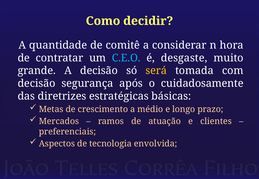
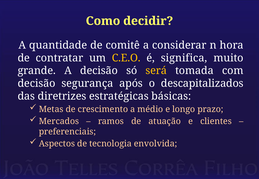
C.E.O colour: light blue -> yellow (126, 58)
desgaste: desgaste -> significa (184, 58)
cuidadosamente: cuidadosamente -> descapitalizados (202, 84)
